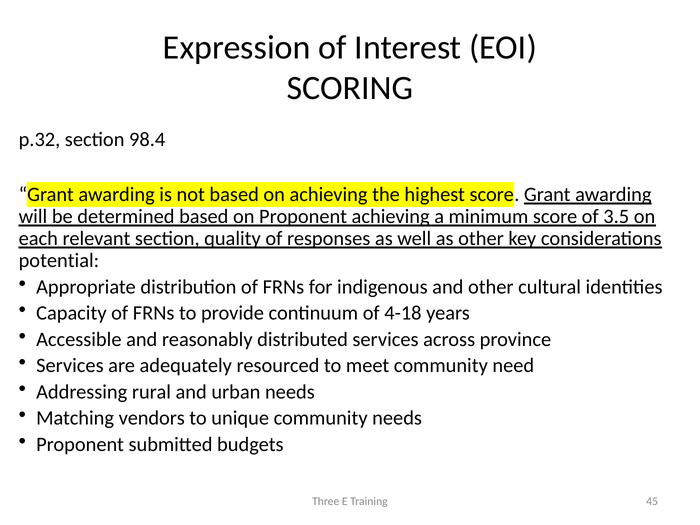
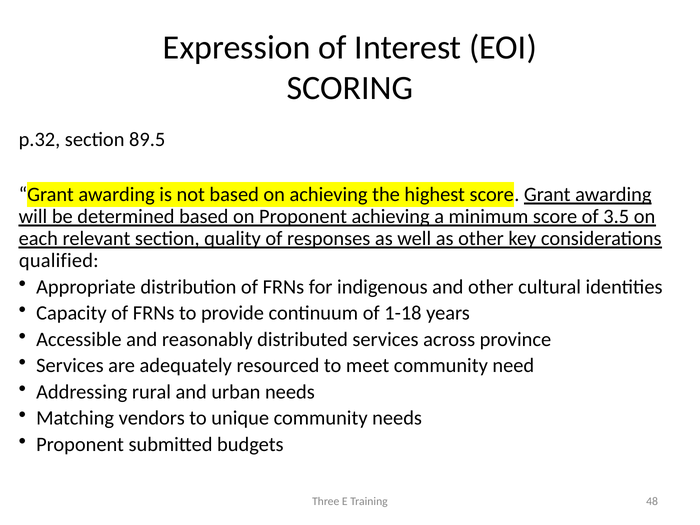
98.4: 98.4 -> 89.5 (147, 140)
potential: potential -> qualified (59, 261)
4-18: 4-18 -> 1-18 (403, 313)
45: 45 -> 48 (652, 501)
